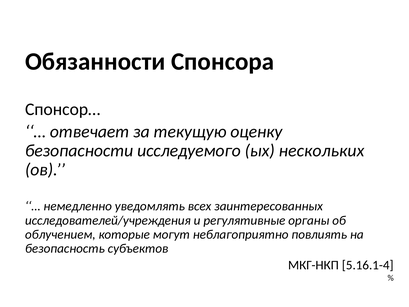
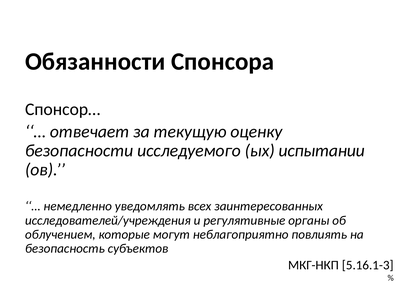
нескольких: нескольких -> испытании (322, 151)
5.16.1-4: 5.16.1-4 -> 5.16.1-3 (368, 265)
